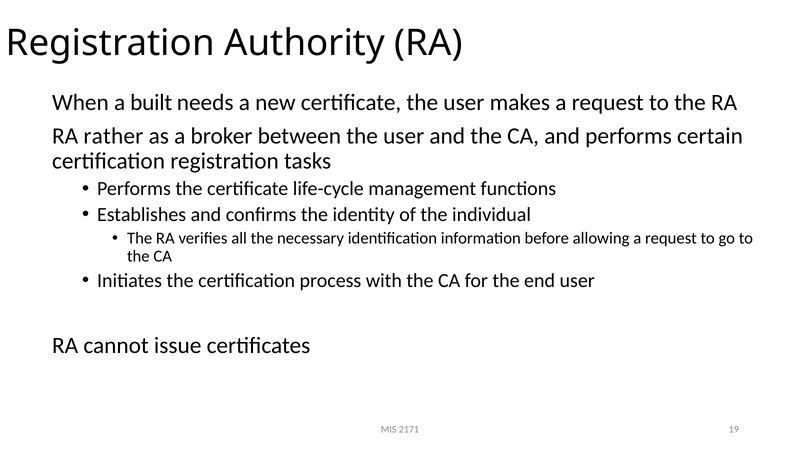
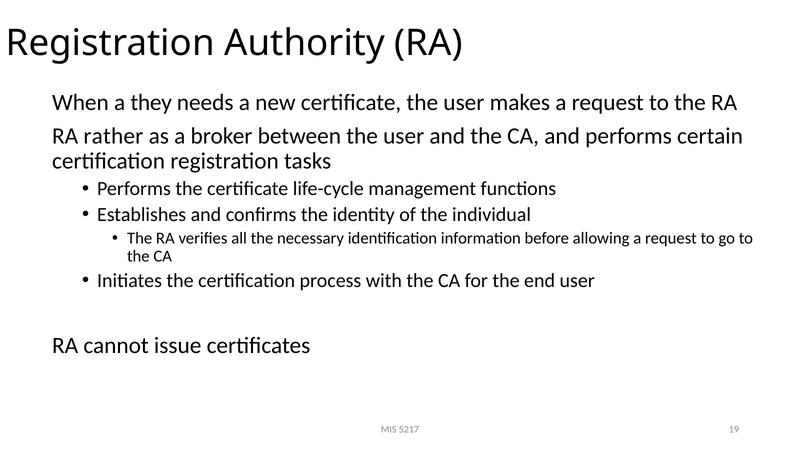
built: built -> they (151, 102)
2171: 2171 -> 5217 (409, 430)
